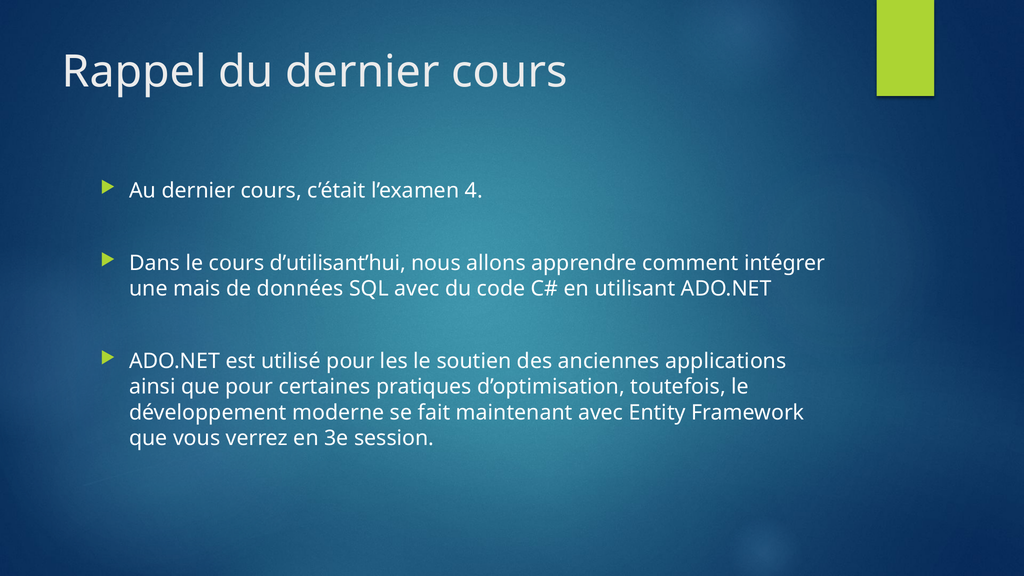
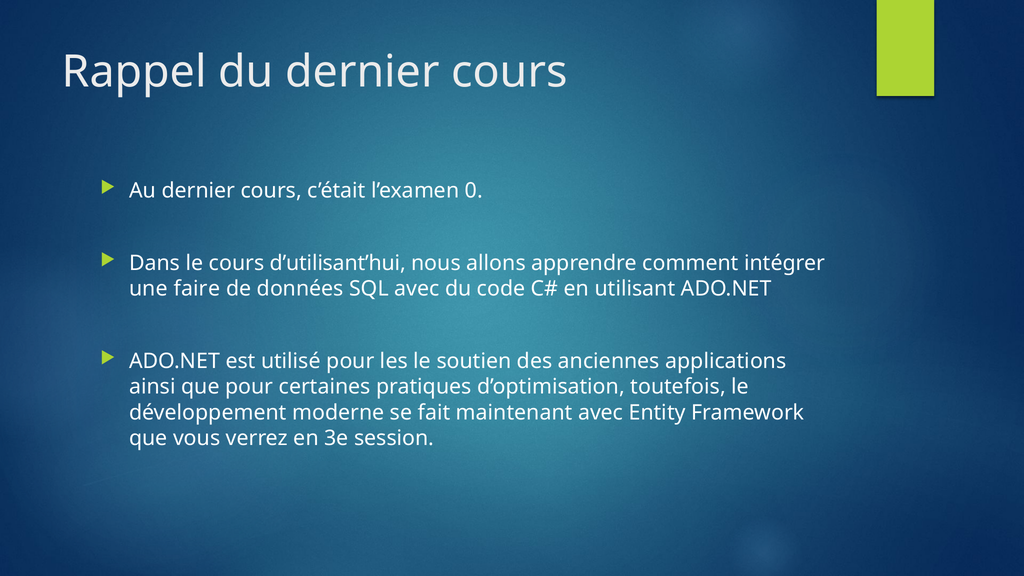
4: 4 -> 0 (474, 191)
mais: mais -> faire (197, 289)
